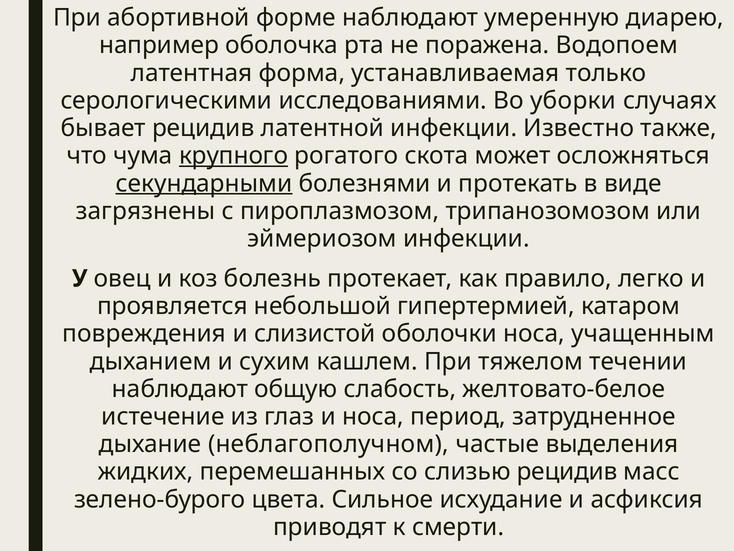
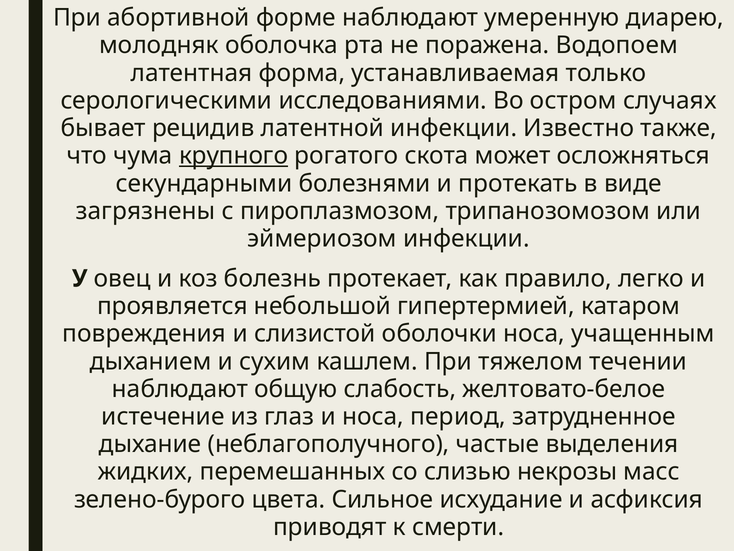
например: например -> молодняк (159, 45)
уборки: уборки -> остром (573, 100)
секундарными underline: present -> none (204, 183)
неблагополучном: неблагополучном -> неблагополучного (329, 444)
слизью рецидив: рецидив -> некрозы (567, 471)
